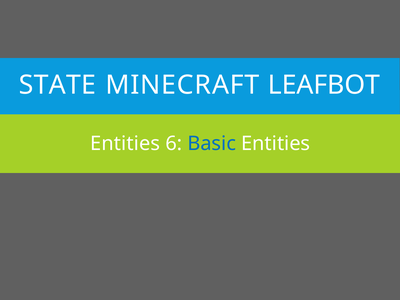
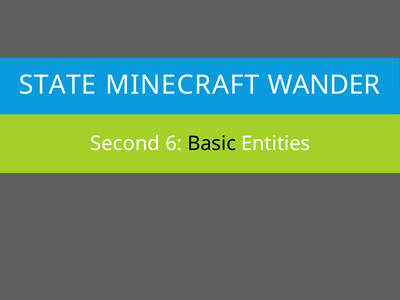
LEAFBOT: LEAFBOT -> WANDER (324, 85)
Entities: Entities -> Second (125, 144)
Basic colour: blue -> black (212, 144)
